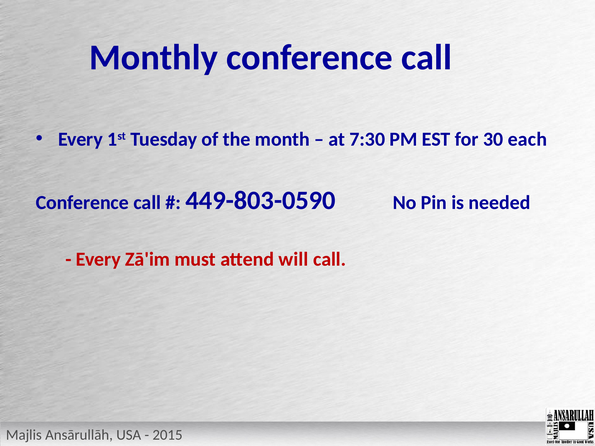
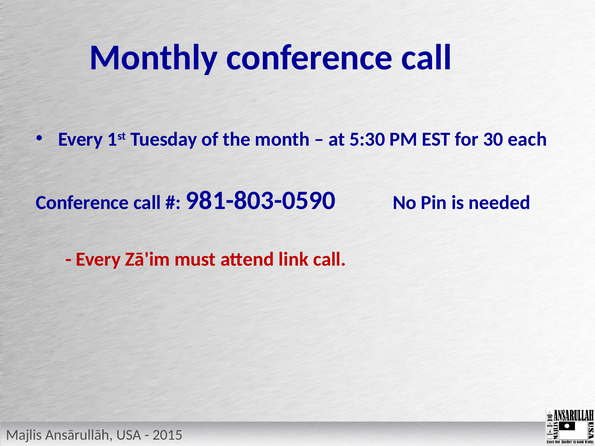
7:30: 7:30 -> 5:30 (367, 139)
449-803-0590: 449-803-0590 -> 981-803-0590 (261, 201)
will: will -> link (294, 260)
